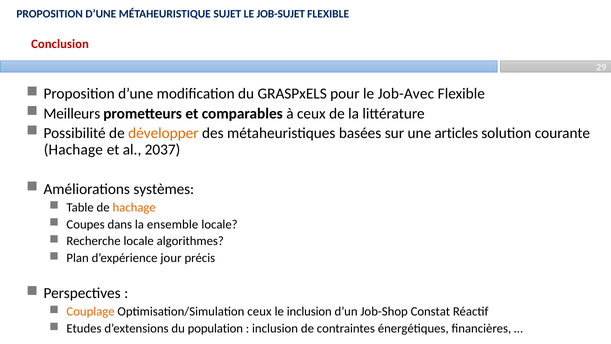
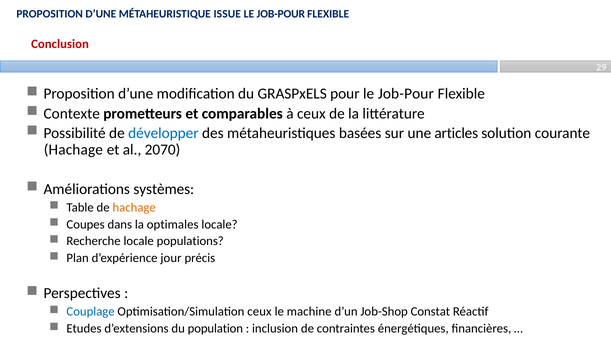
SUJET: SUJET -> ISSUE (227, 14)
JOB-SUJET: JOB-SUJET -> JOB-POUR (281, 14)
pour le Job-Avec: Job-Avec -> Job-Pour (406, 94)
Meilleurs: Meilleurs -> Contexte (72, 113)
développer colour: orange -> blue (163, 133)
2037: 2037 -> 2070 (163, 150)
ensemble: ensemble -> optimales (173, 224)
algorithmes: algorithmes -> populations (190, 241)
Couplage colour: orange -> blue (91, 311)
le inclusion: inclusion -> machine (309, 311)
